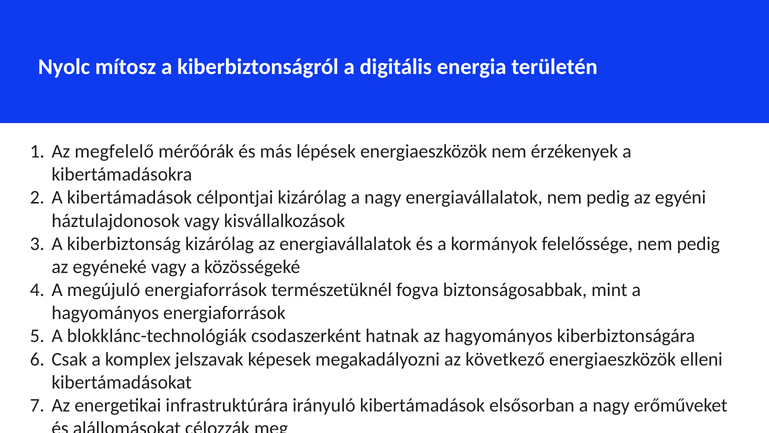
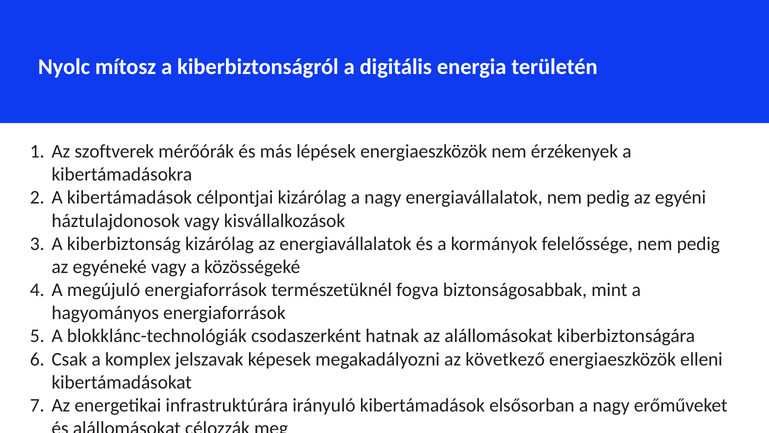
Az megfelelő: megfelelő -> szoftverek (114, 151)
az hagyományos: hagyományos -> alállomásokat (499, 336)
